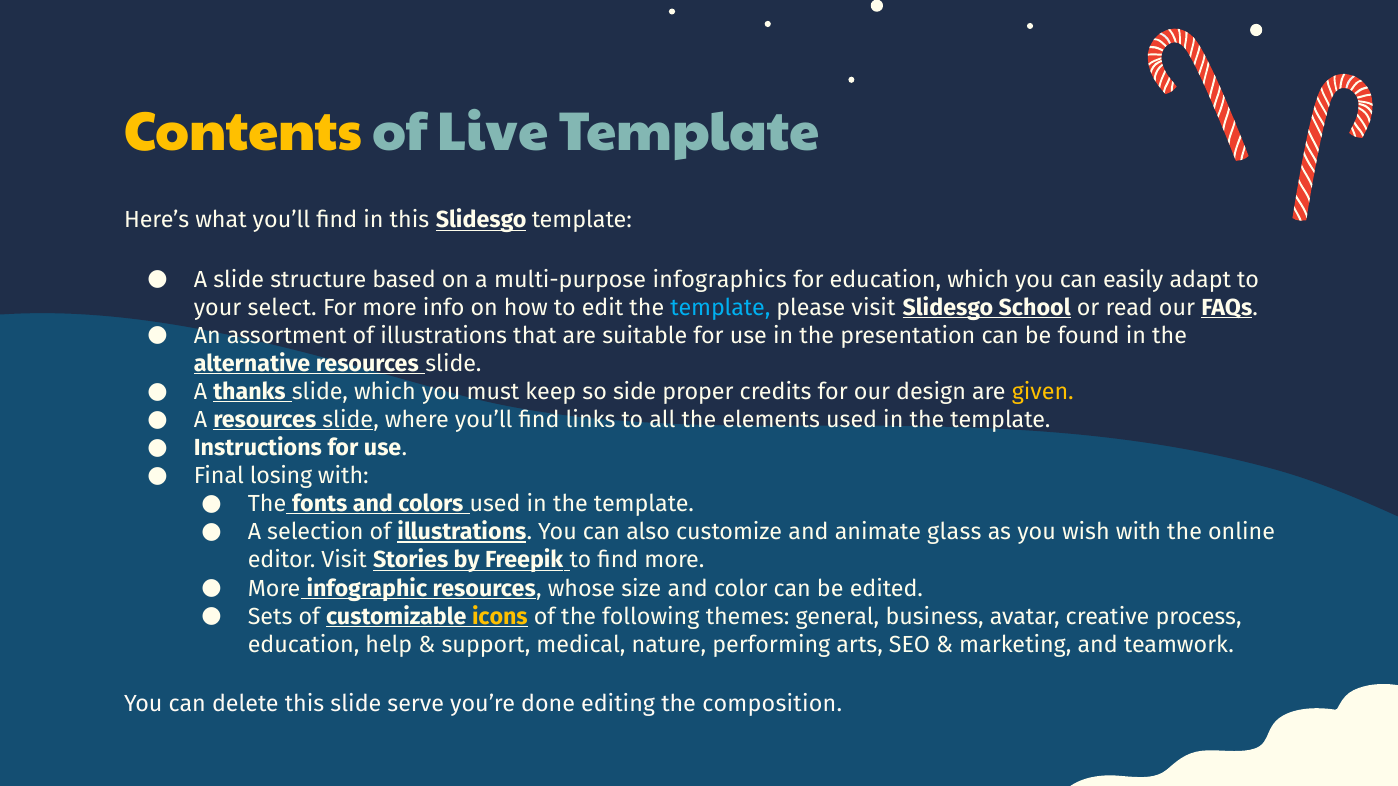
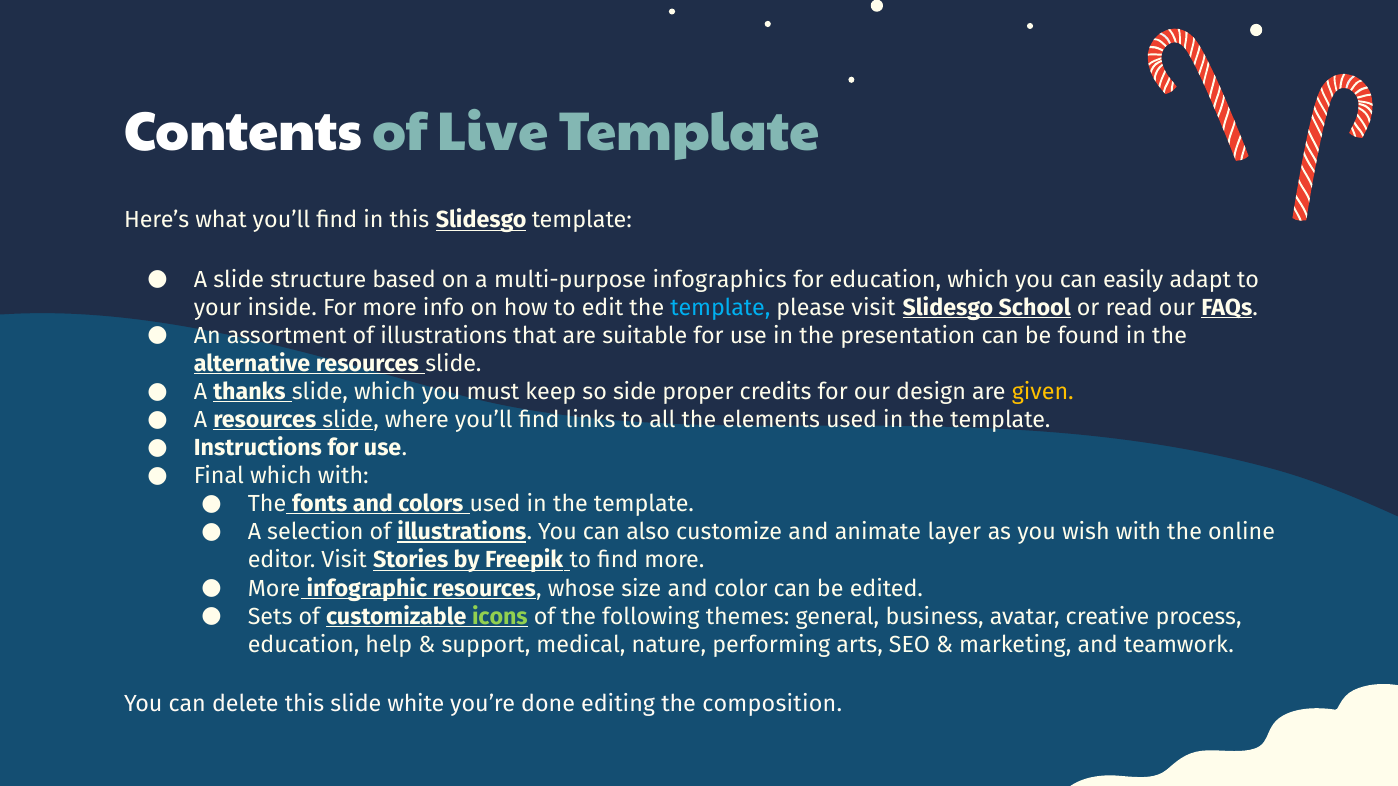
Contents colour: yellow -> white (243, 133)
select: select -> inside (282, 308)
Final losing: losing -> which (281, 476)
glass: glass -> layer (954, 532)
icons colour: yellow -> light green (500, 617)
serve: serve -> white (416, 704)
